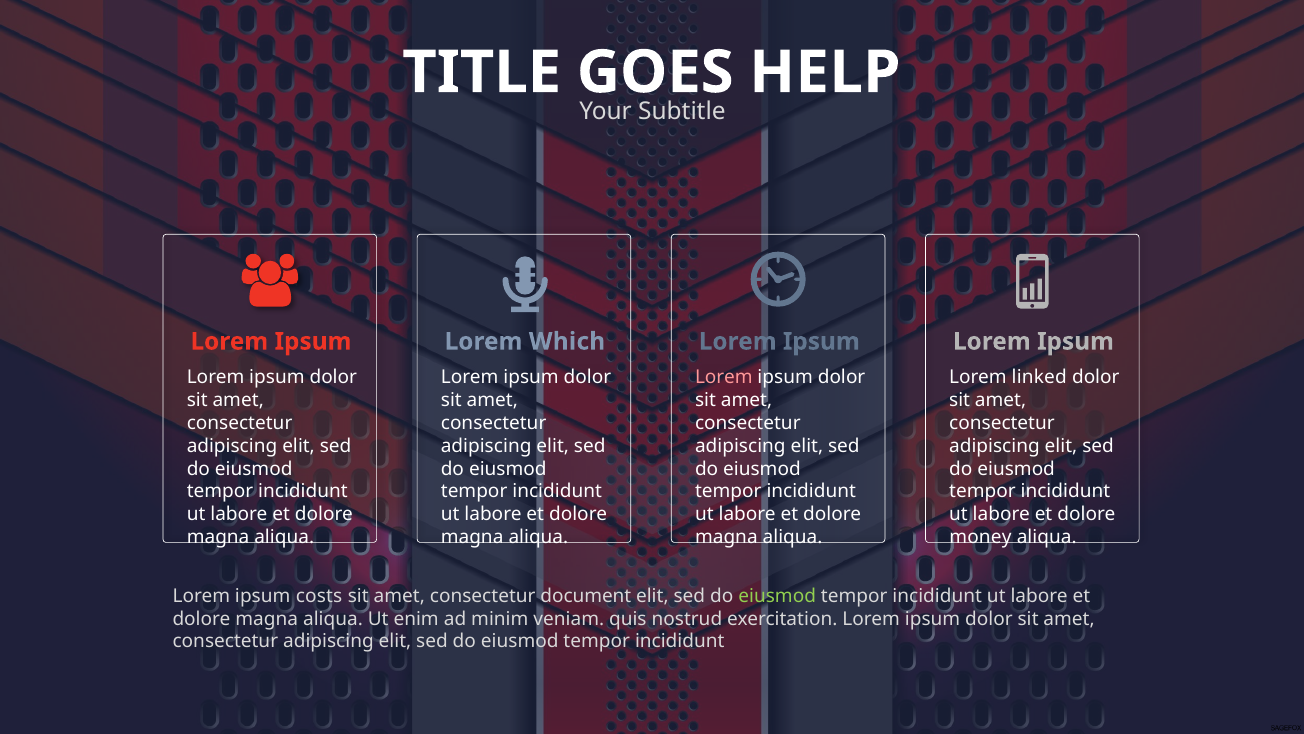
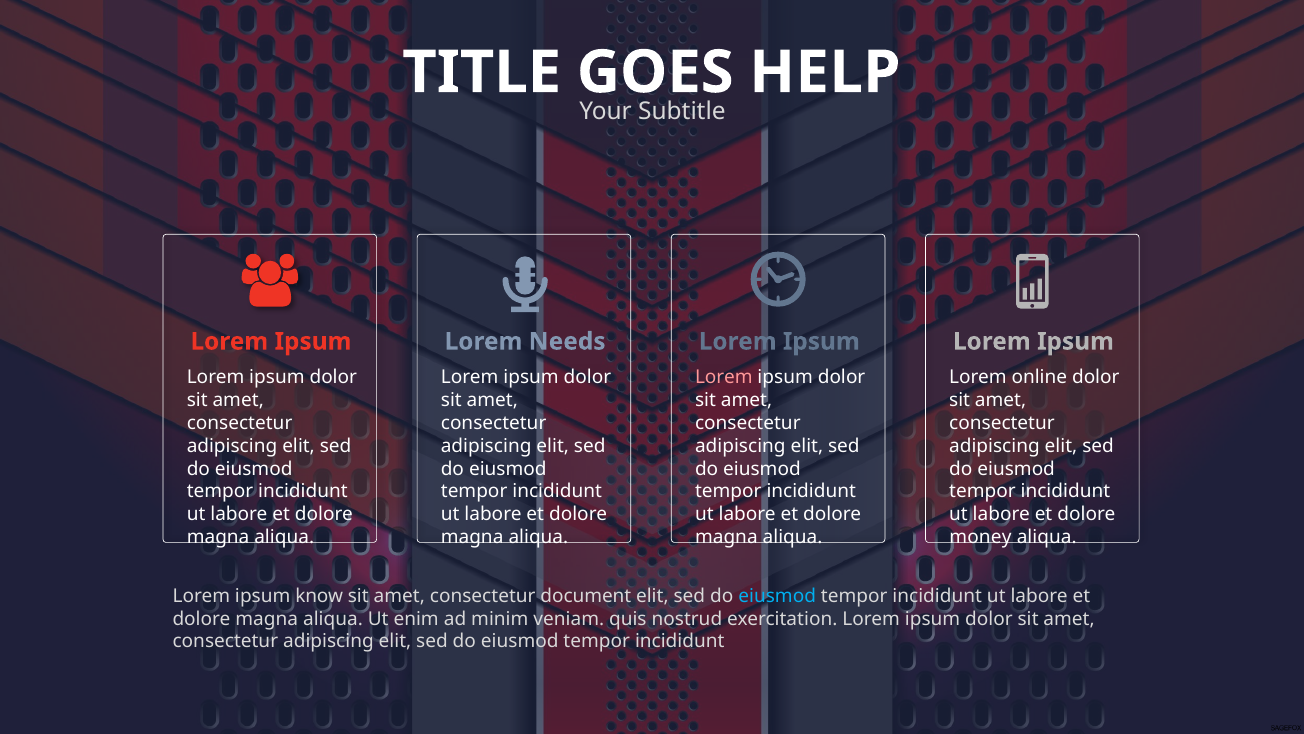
Which: Which -> Needs (567, 341)
linked: linked -> online (1039, 377)
costs: costs -> know (319, 595)
eiusmod colour: light green -> light blue (777, 595)
